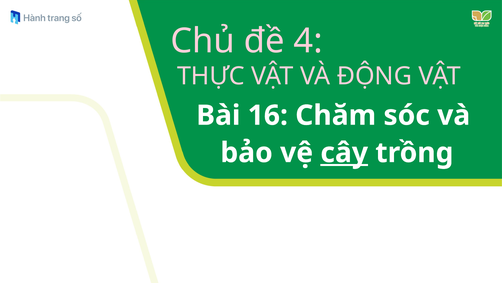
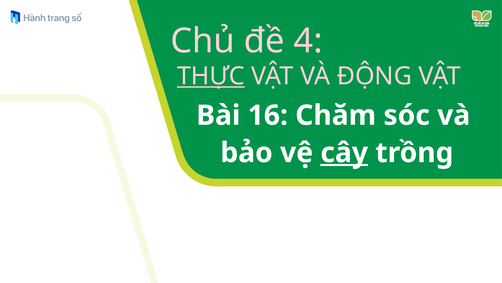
THỰC underline: none -> present (211, 76)
